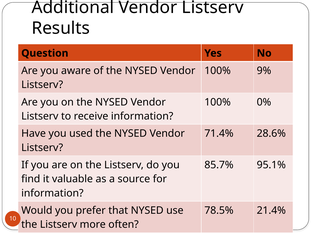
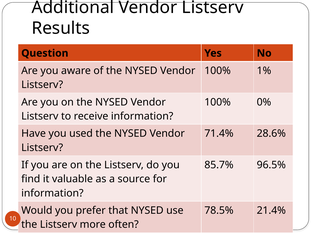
9%: 9% -> 1% (264, 71)
95.1%: 95.1% -> 96.5% (271, 165)
